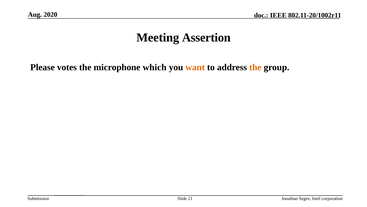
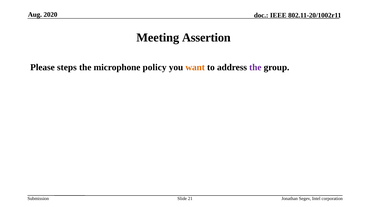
votes: votes -> steps (67, 67)
which: which -> policy (155, 67)
the colour: orange -> purple (255, 67)
